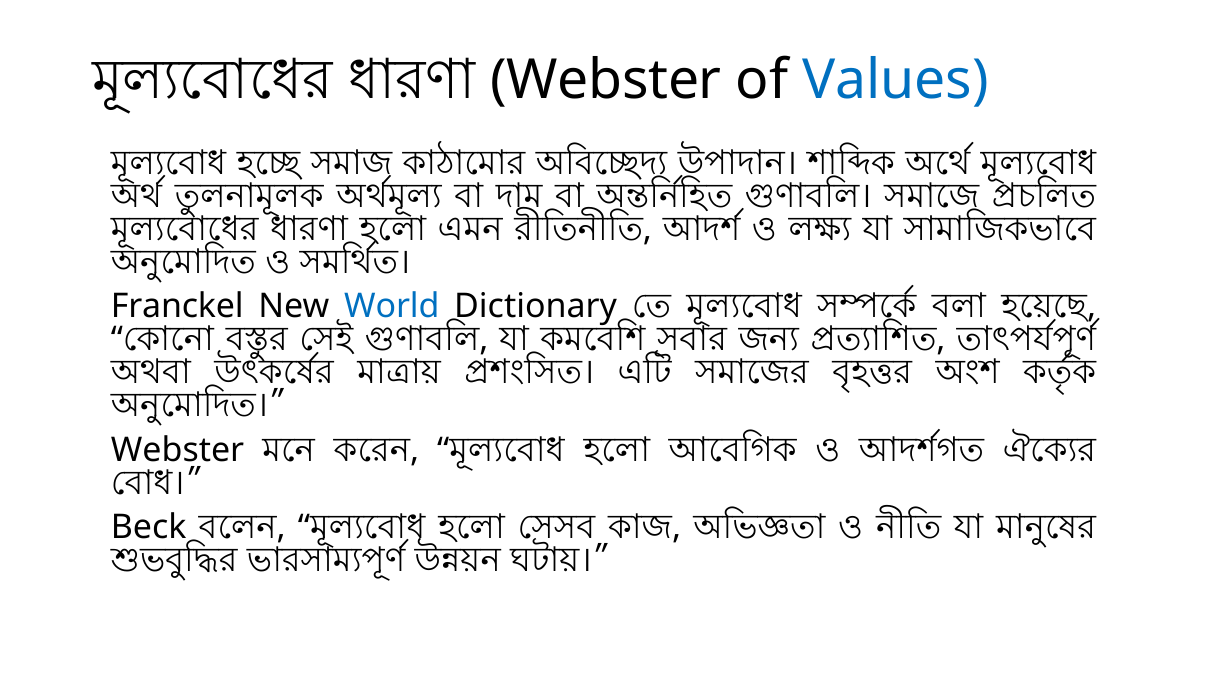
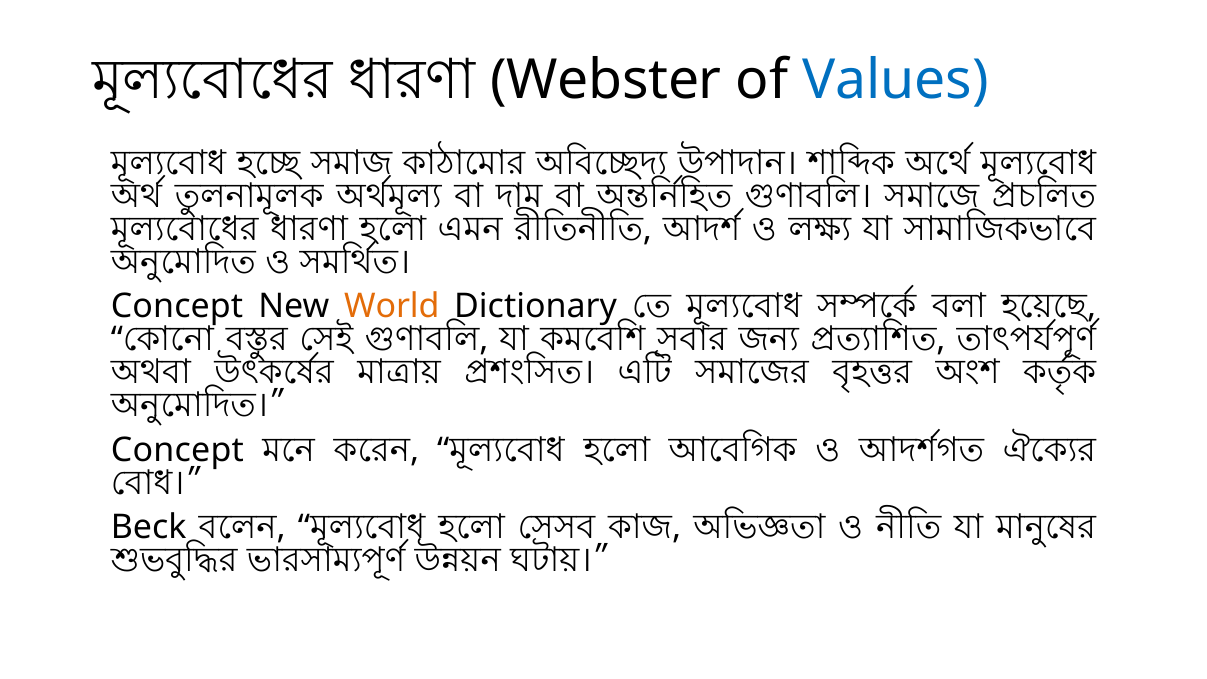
Franckel: Franckel -> Concept (177, 307)
World colour: blue -> orange (392, 307)
Webster: Webster -> Concept (177, 450)
